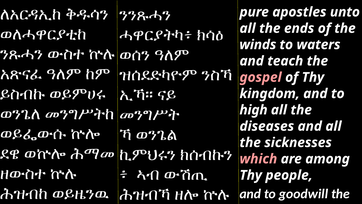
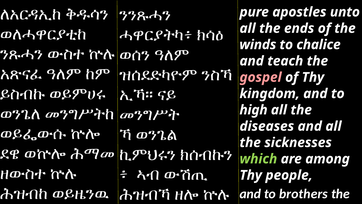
waters: waters -> chalice (319, 45)
which colour: pink -> light green (258, 159)
goodwill: goodwill -> brothers (303, 193)
